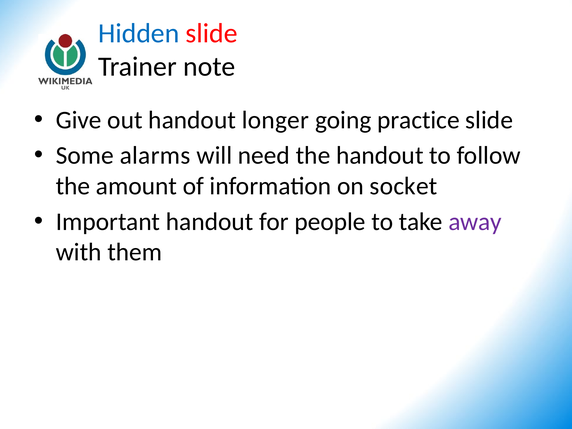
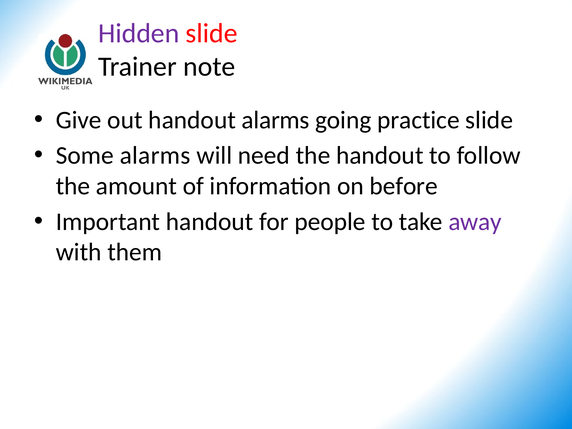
Hidden colour: blue -> purple (139, 33)
handout longer: longer -> alarms (276, 120)
socket: socket -> before (404, 186)
